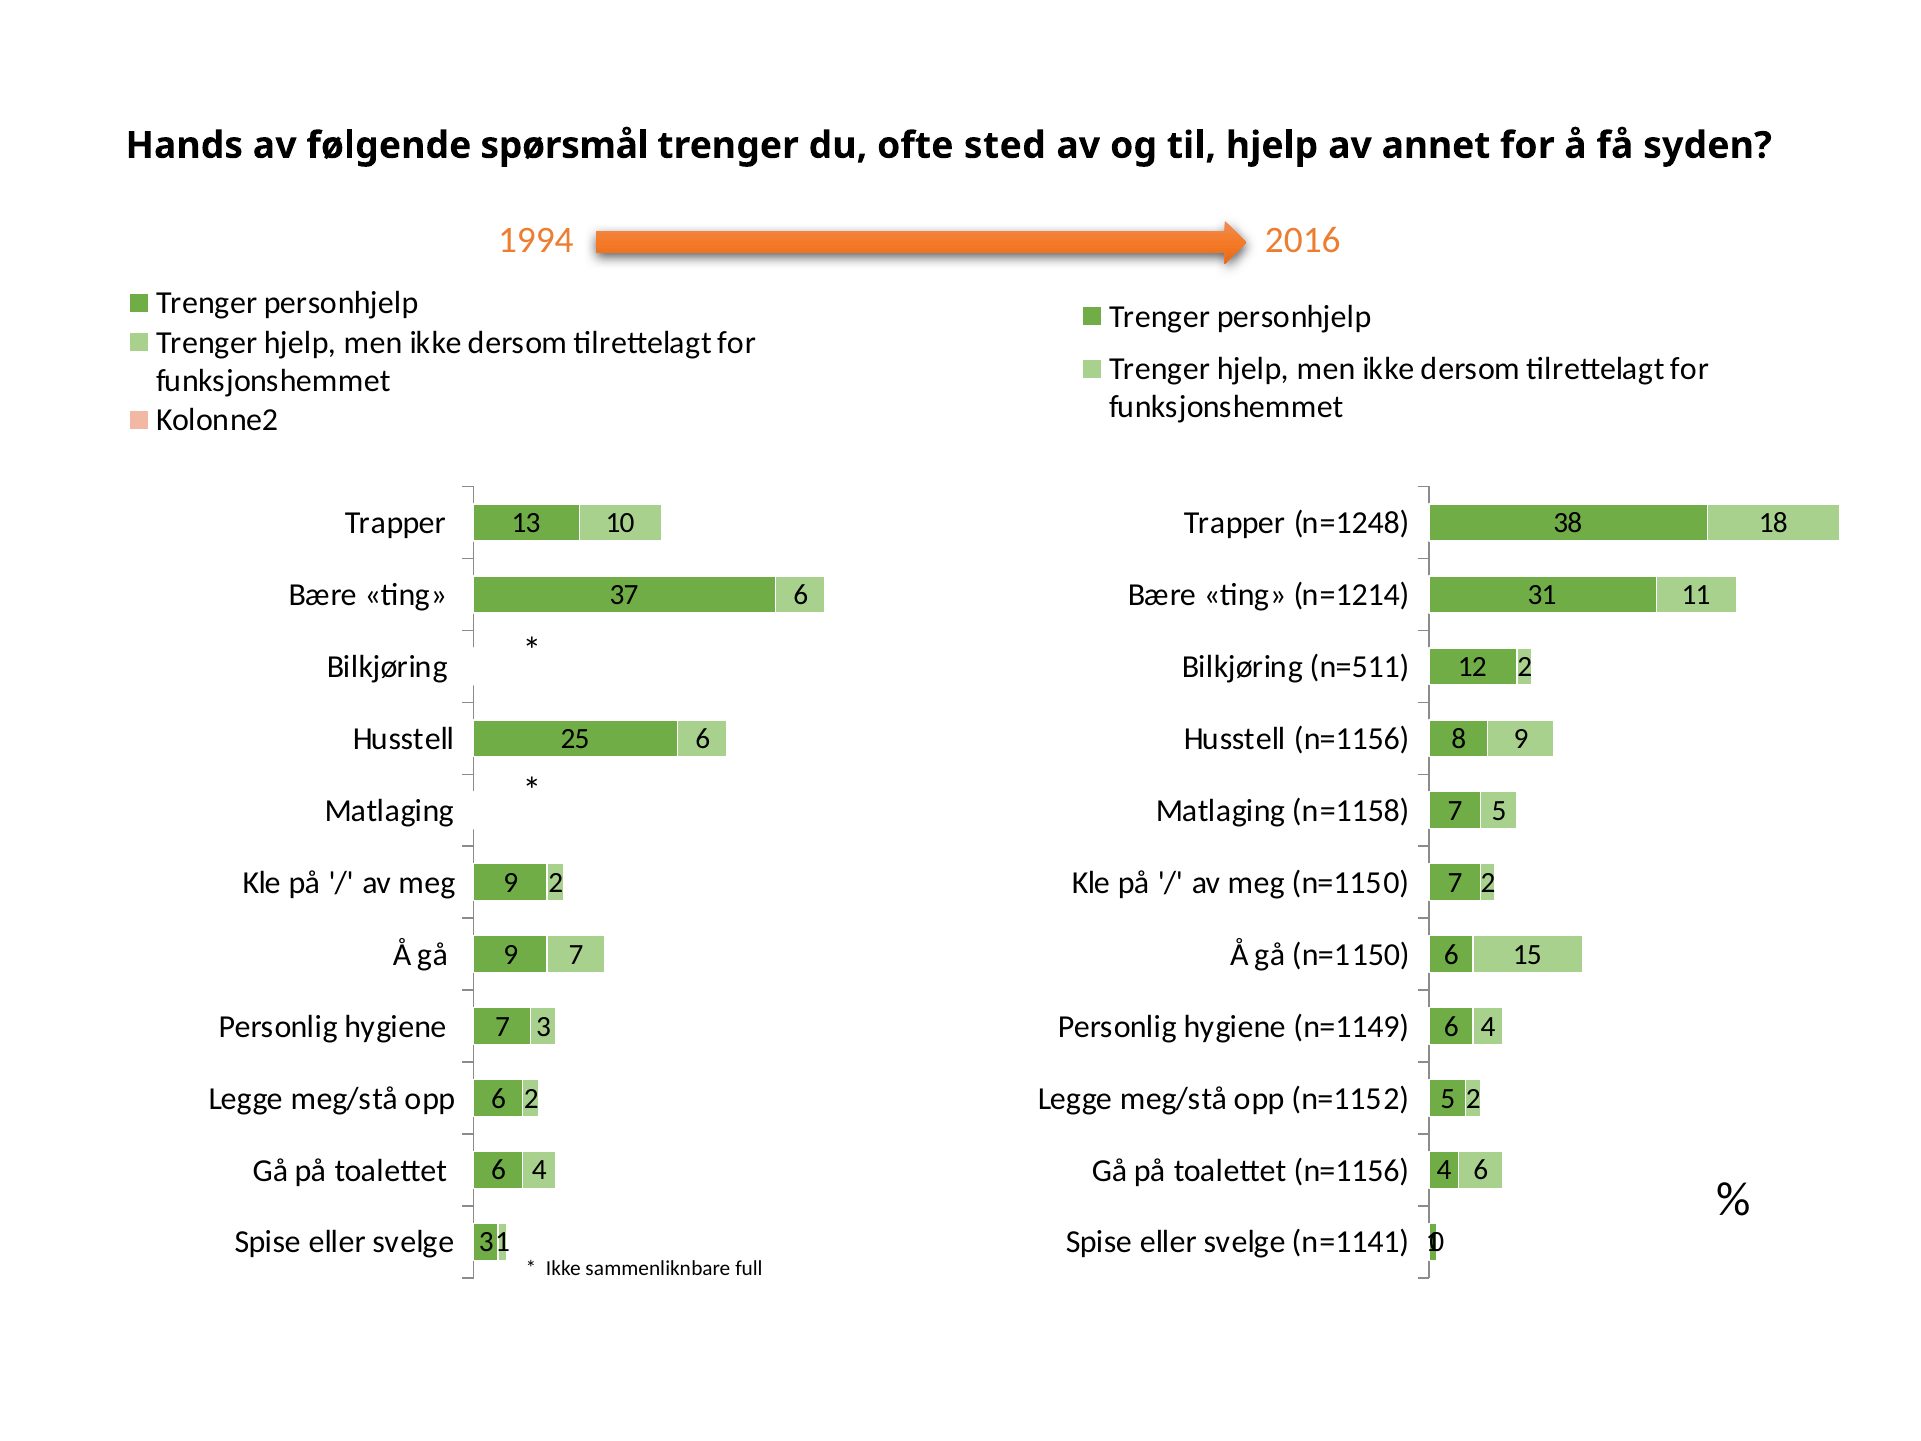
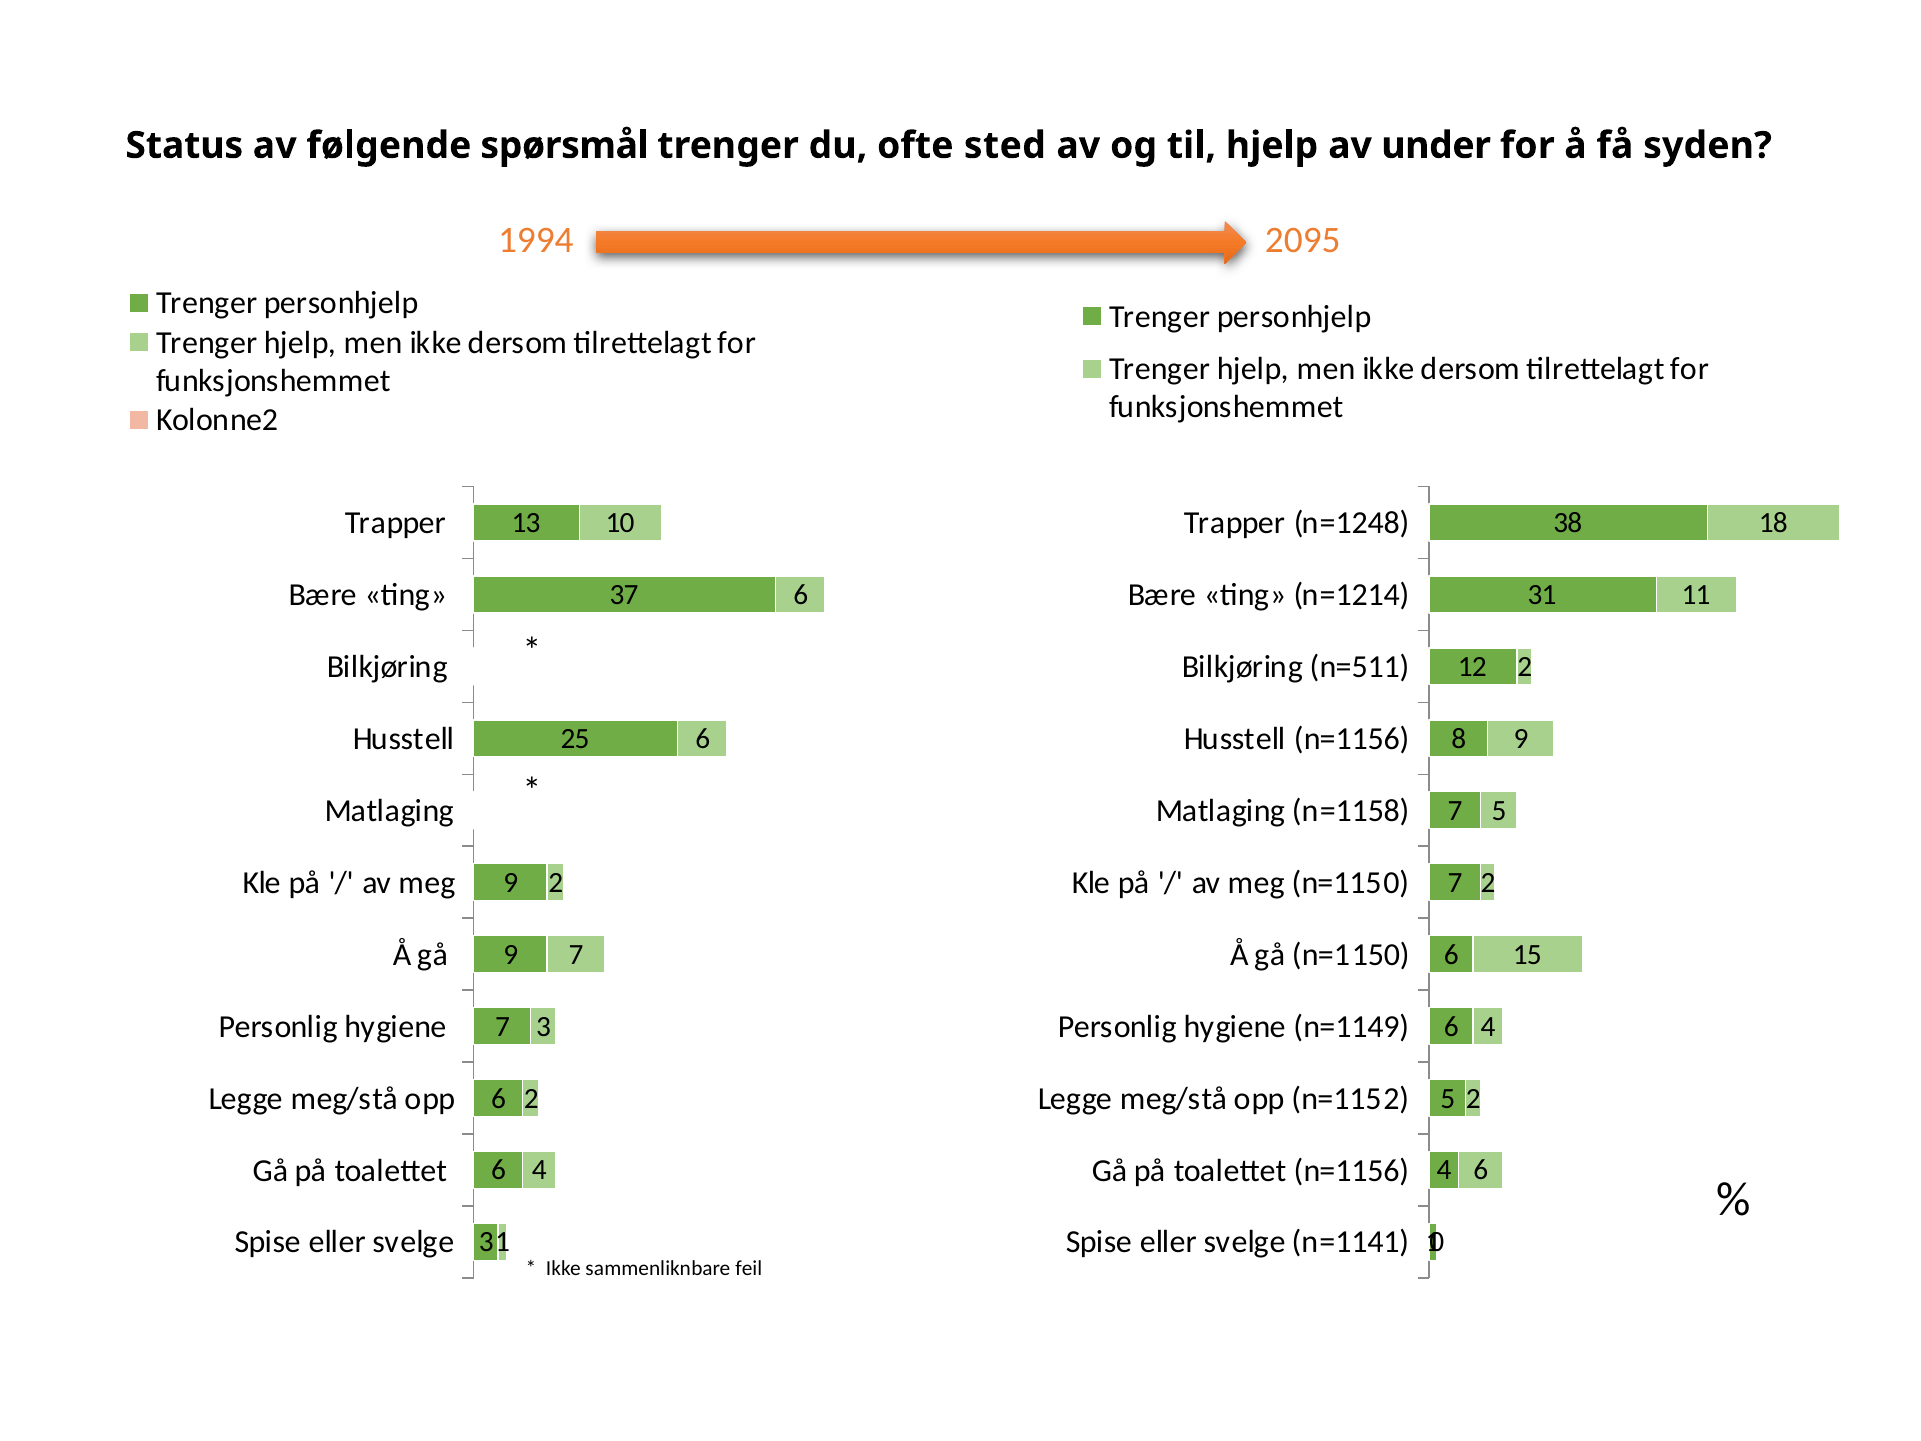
Hands: Hands -> Status (184, 146)
annet: annet -> under (1436, 146)
2016: 2016 -> 2095 (1303, 240)
full: full -> feil (749, 1268)
